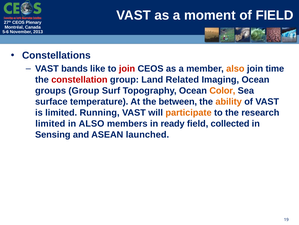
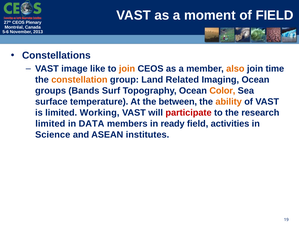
bands: bands -> image (74, 69)
join colour: red -> orange (127, 69)
constellation colour: red -> orange (79, 79)
groups Group: Group -> Bands (84, 90)
Running: Running -> Working (100, 112)
participate colour: orange -> red (189, 112)
in ALSO: ALSO -> DATA (91, 123)
collected: collected -> activities (230, 123)
Sensing: Sensing -> Science (53, 134)
launched: launched -> institutes (147, 134)
